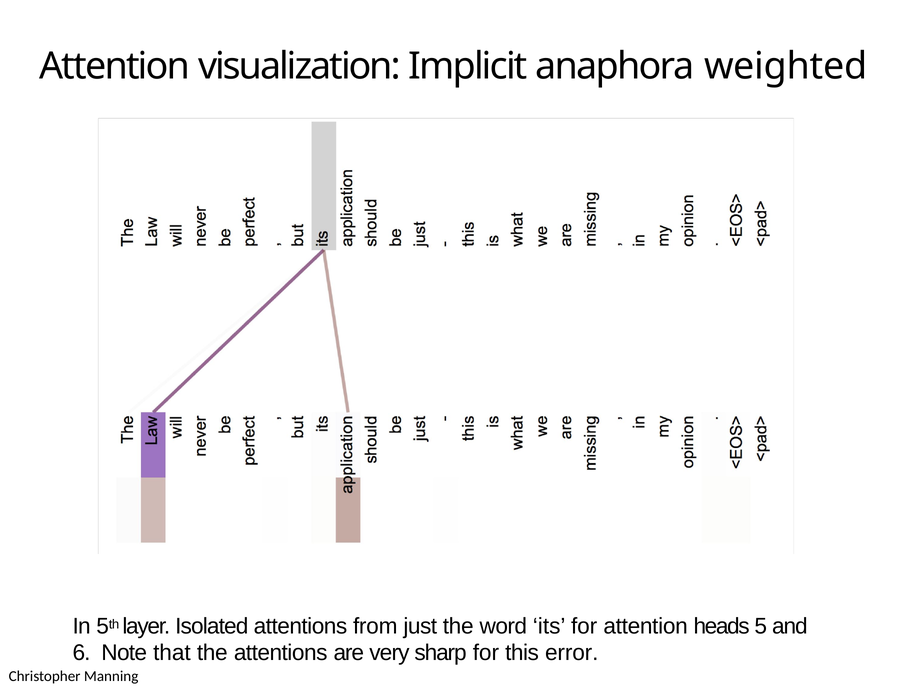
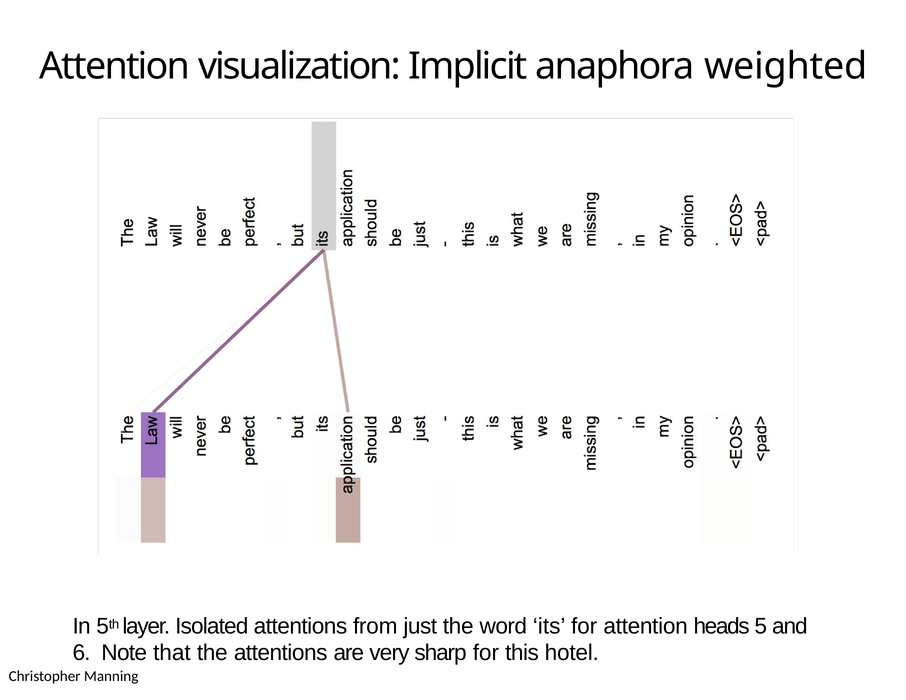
error: error -> hotel (572, 653)
